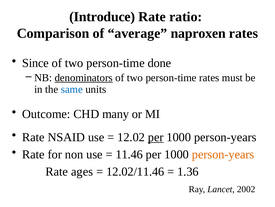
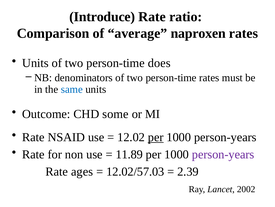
Since: Since -> Units (35, 63)
done: done -> does (159, 63)
denominators underline: present -> none (84, 77)
many: many -> some (115, 114)
11.46: 11.46 -> 11.89 (129, 154)
person-years colour: orange -> purple (223, 154)
12.02/11.46: 12.02/11.46 -> 12.02/57.03 (135, 171)
1.36: 1.36 -> 2.39 (188, 171)
